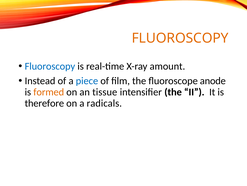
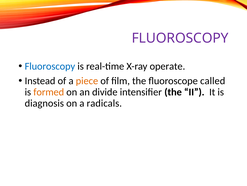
FLUOROSCOPY colour: orange -> purple (180, 38)
amount: amount -> operate (167, 66)
piece colour: blue -> orange (87, 81)
anode: anode -> called (213, 81)
tissue: tissue -> divide (105, 92)
therefore: therefore -> diagnosis (44, 103)
